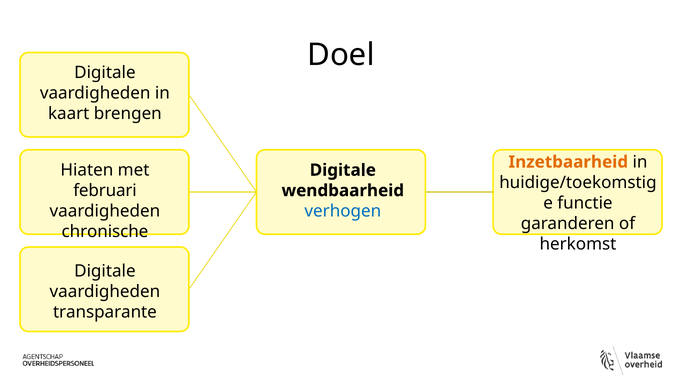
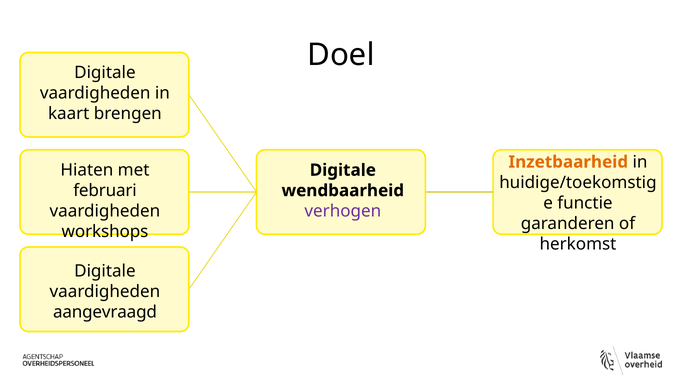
verhogen colour: blue -> purple (343, 211)
chronische: chronische -> workshops (105, 231)
transparante: transparante -> aangevraagd (105, 312)
